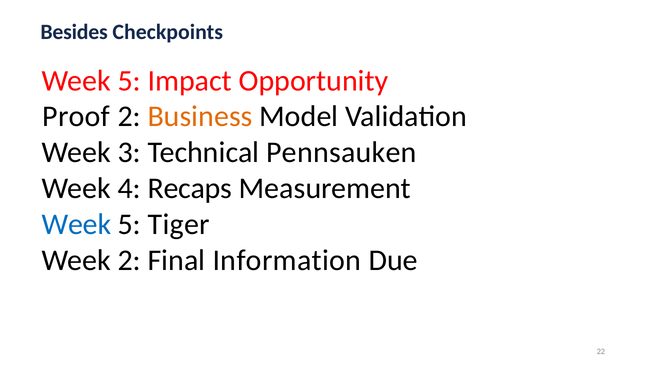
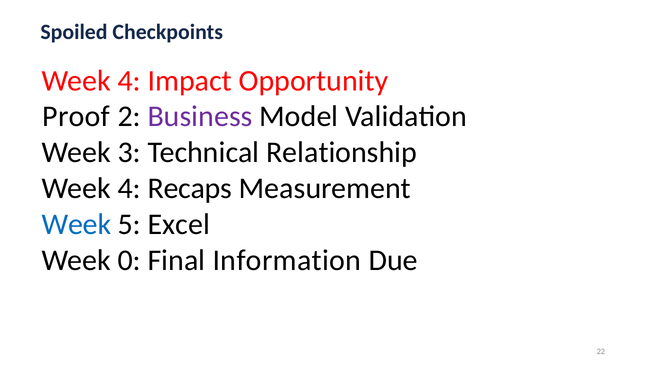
Besides: Besides -> Spoiled (74, 32)
5: 5 -> 4 (129, 81)
Business colour: orange -> purple (200, 117)
Pennsauken: Pennsauken -> Relationship (342, 153)
Tiger: Tiger -> Excel (179, 225)
Week 2: 2 -> 0 (129, 261)
